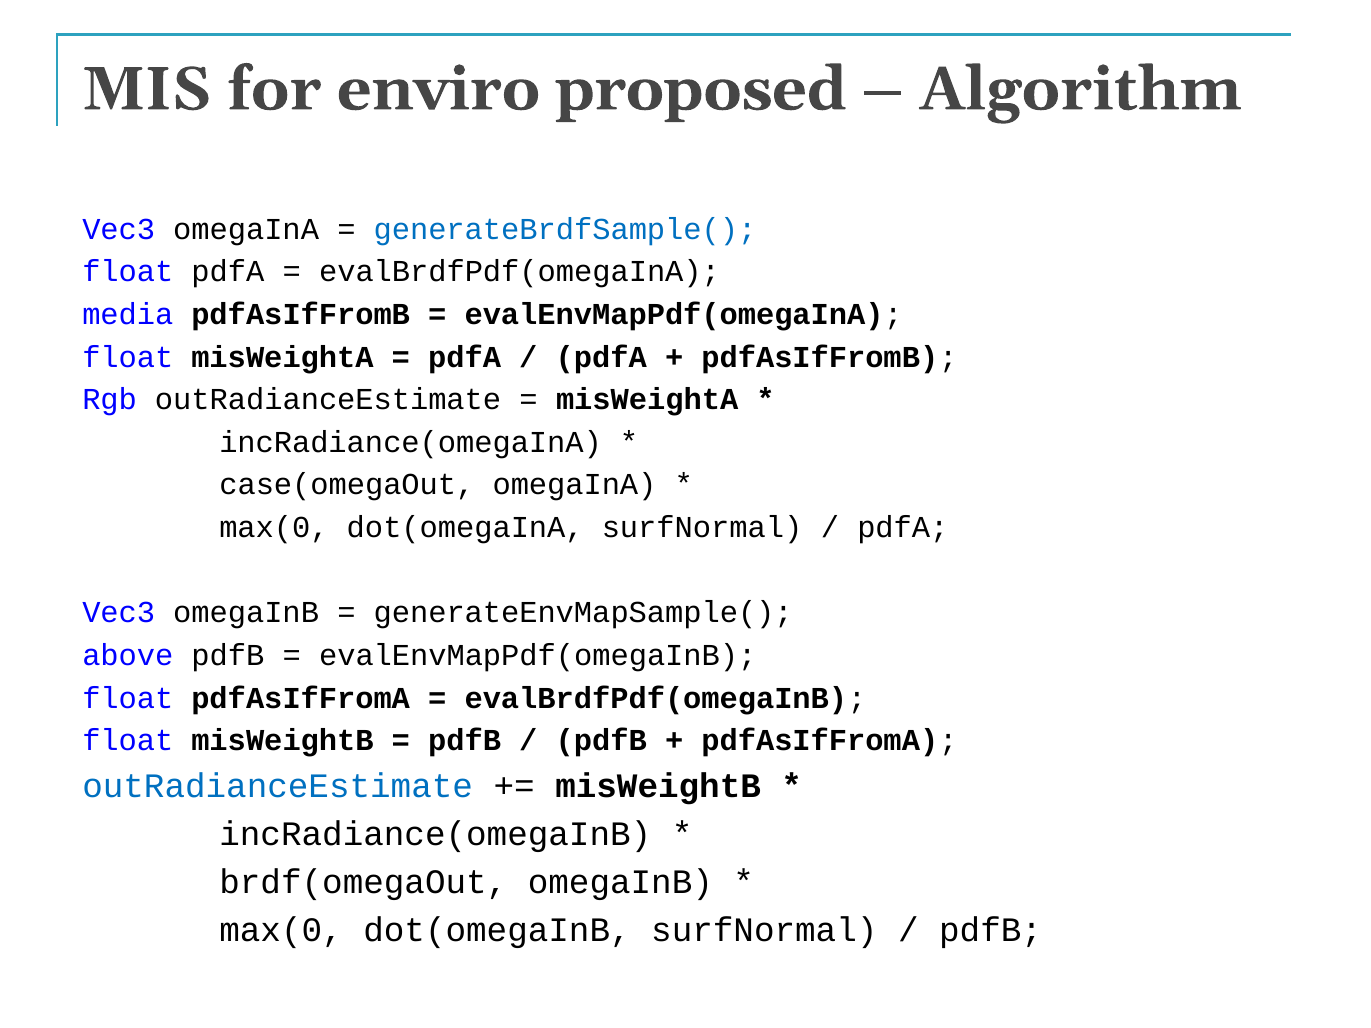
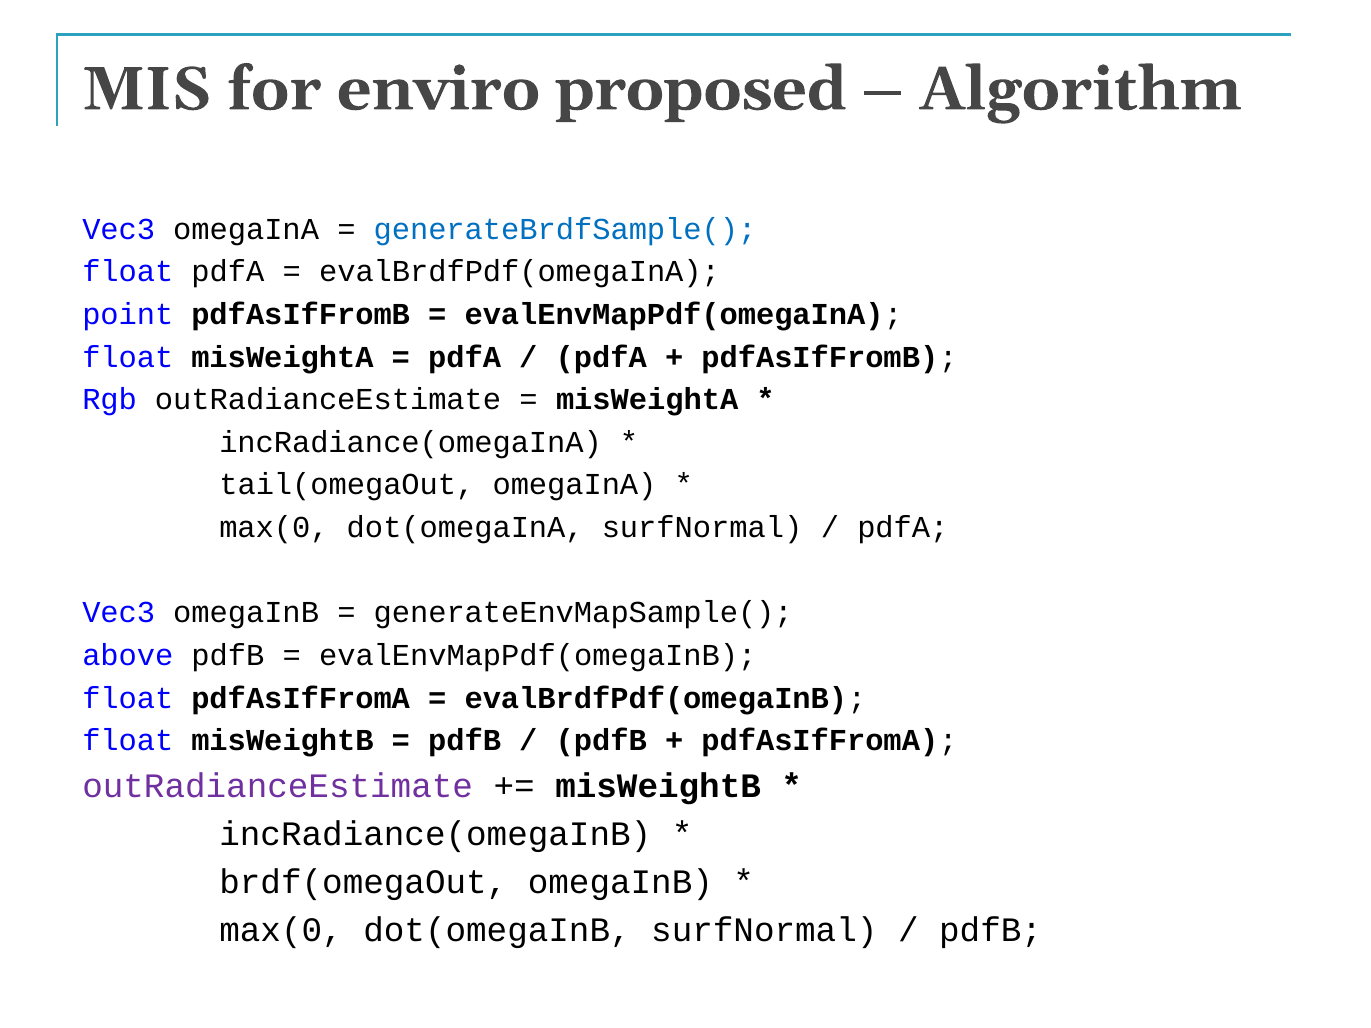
media: media -> point (128, 314)
case(omegaOut: case(omegaOut -> tail(omegaOut (347, 485)
outRadianceEstimate colour: blue -> purple (278, 787)
